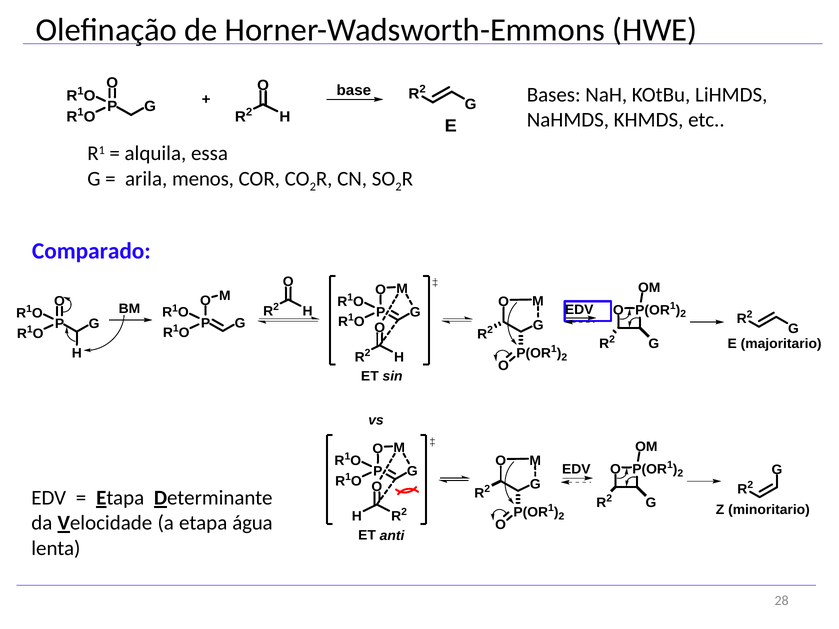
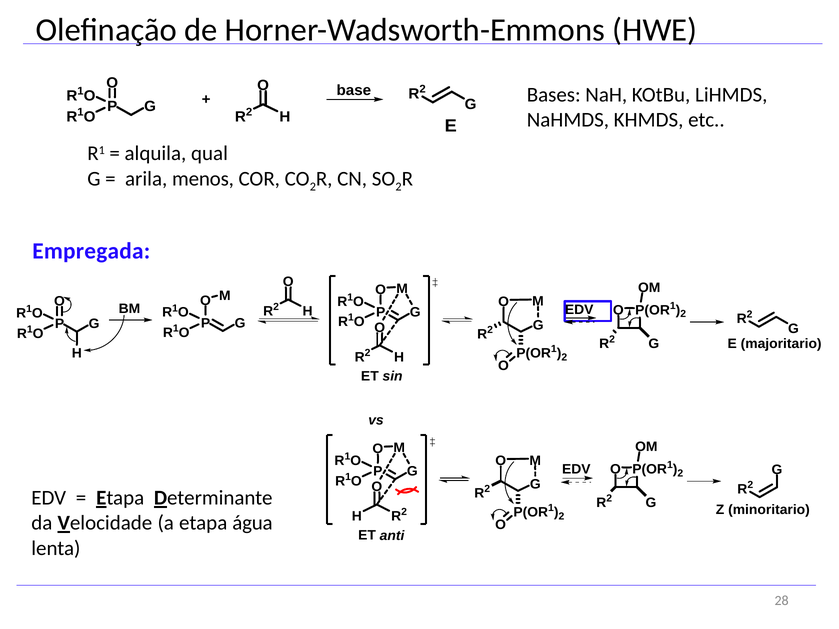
essa: essa -> qual (210, 154)
Comparado: Comparado -> Empregada (91, 251)
